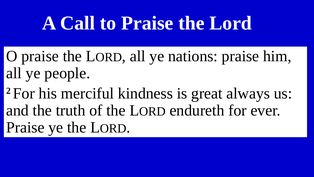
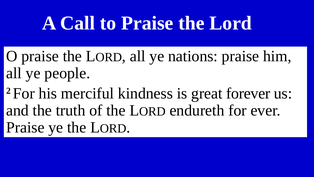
always: always -> forever (248, 93)
